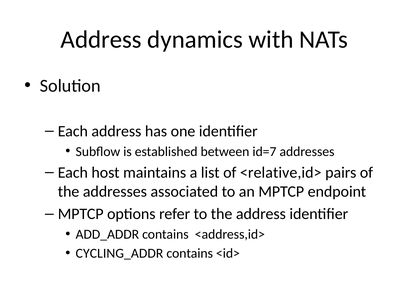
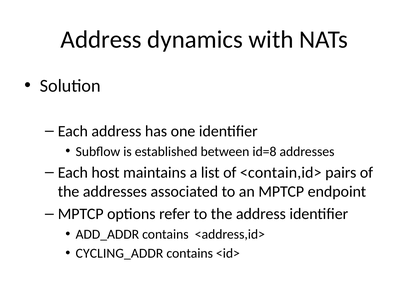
id=7: id=7 -> id=8 (264, 151)
<relative,id>: <relative,id> -> <contain,id> (281, 172)
